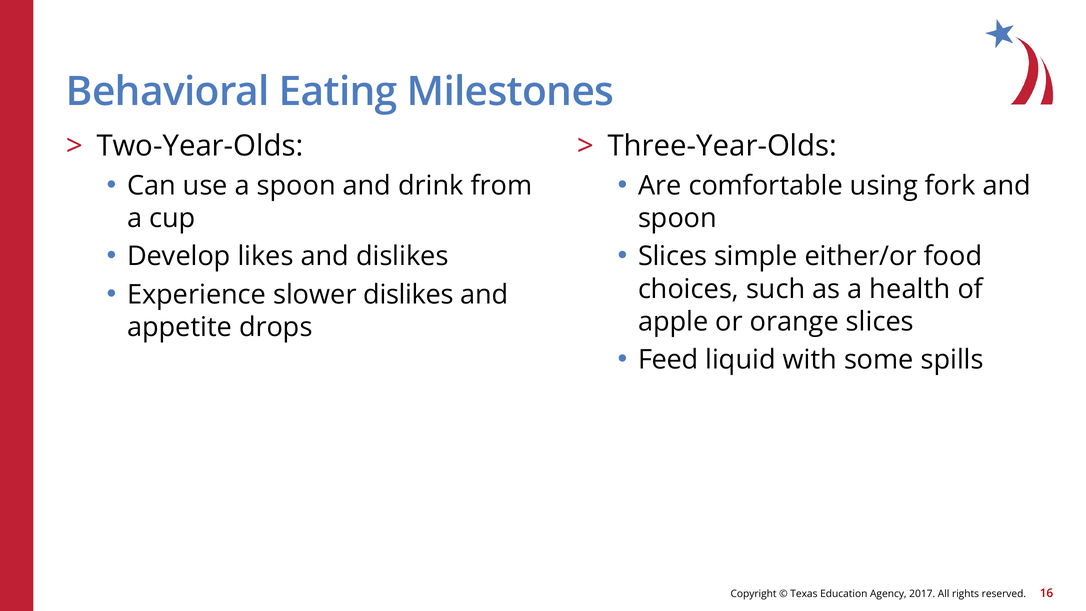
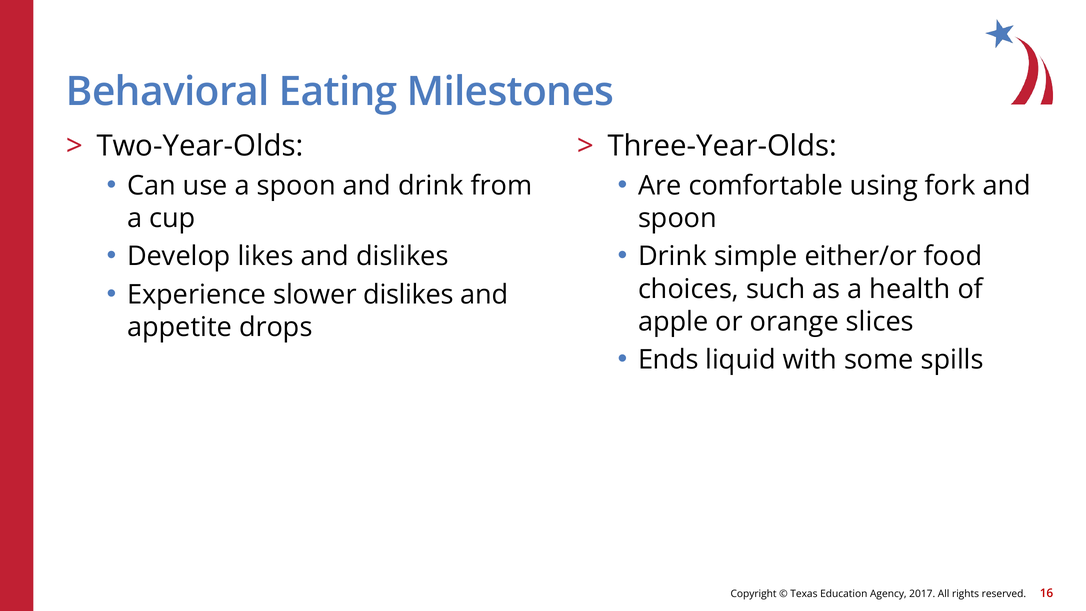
Slices: Slices -> Drink (672, 256)
Feed: Feed -> Ends (668, 360)
